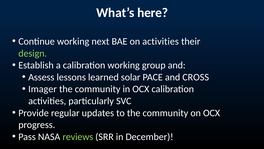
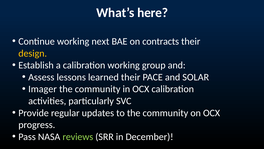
on activities: activities -> contracts (161, 41)
design colour: light green -> yellow (33, 53)
learned solar: solar -> their (131, 77)
CROSS: CROSS -> SOLAR (196, 77)
